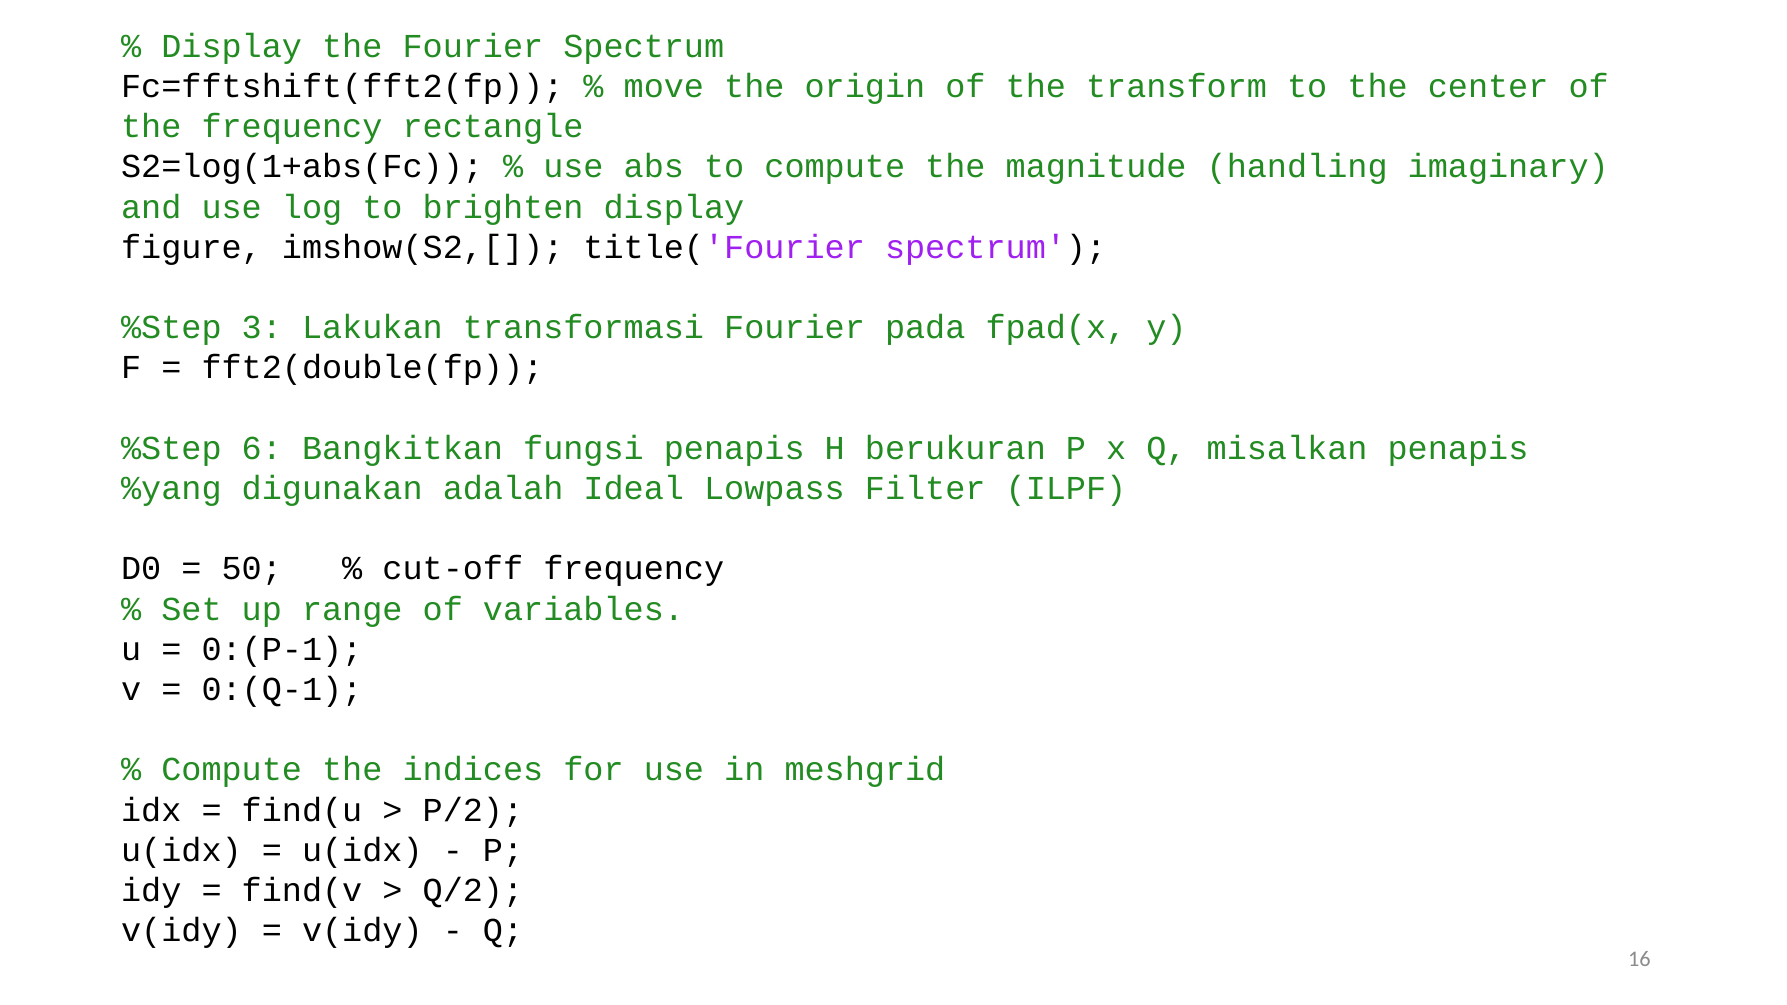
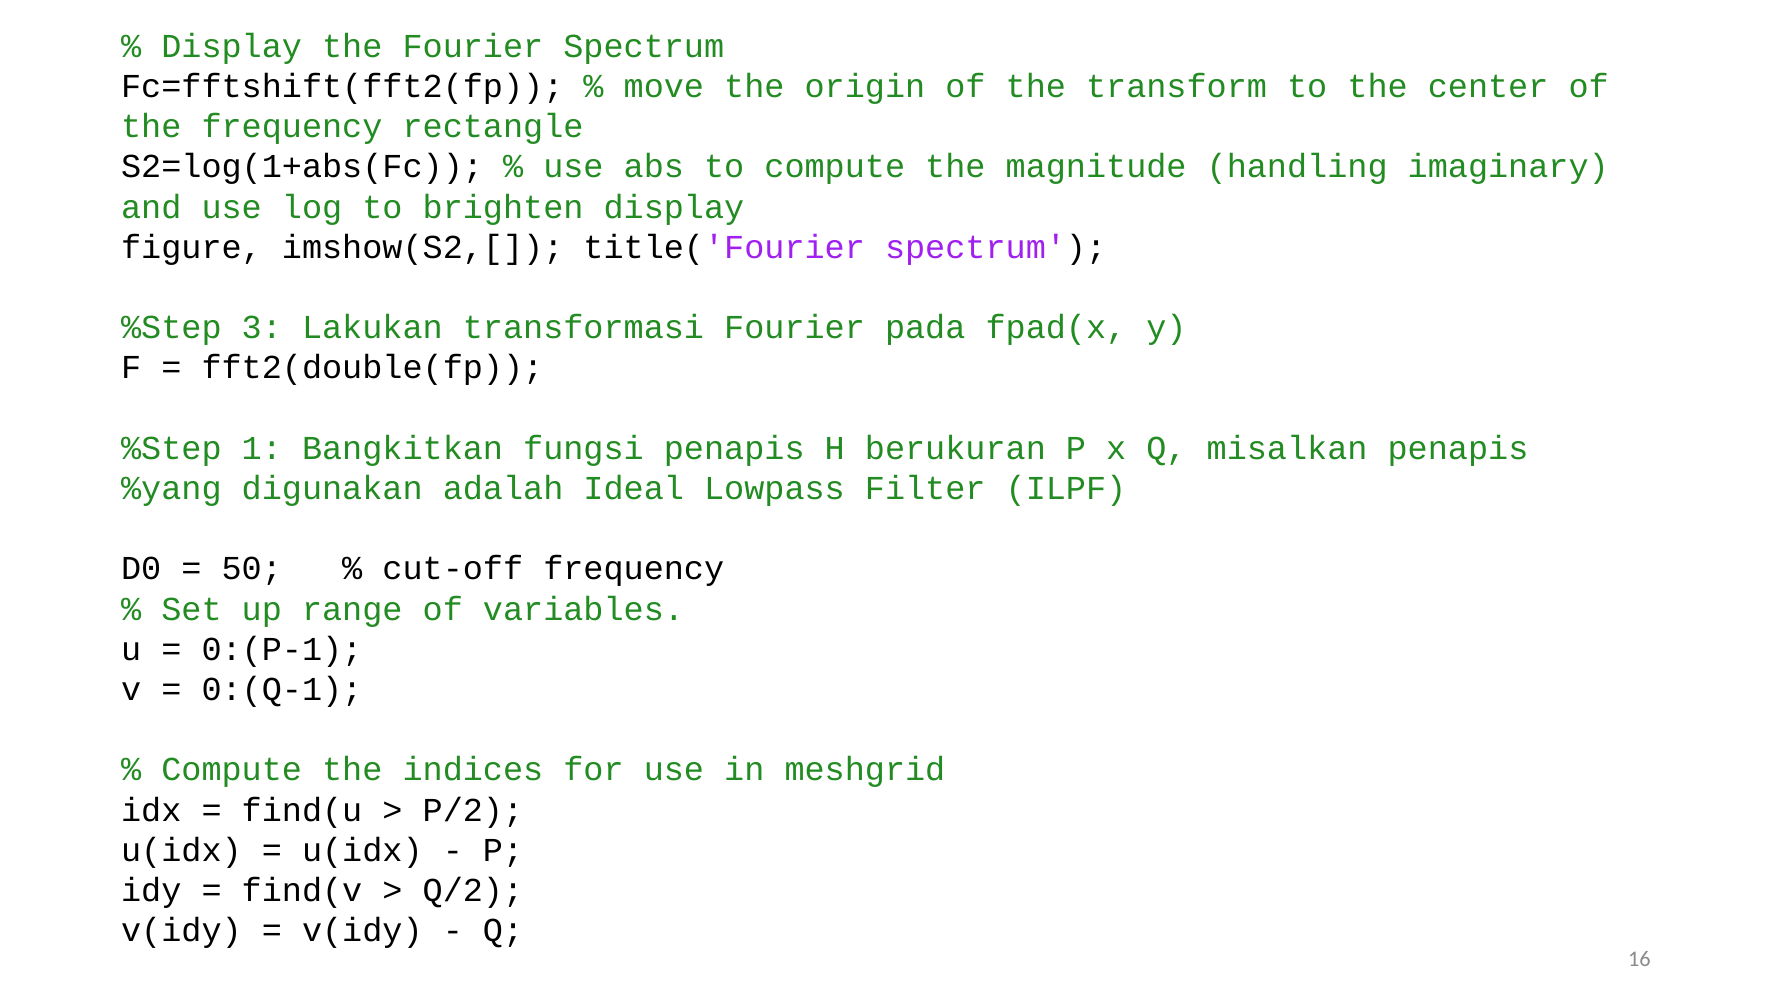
6: 6 -> 1 (262, 448)
